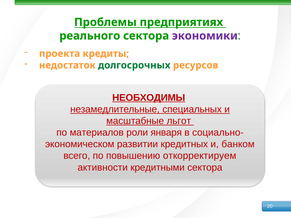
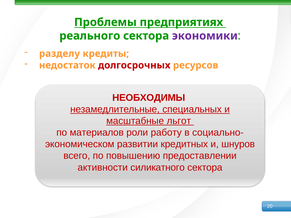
проекта: проекта -> разделу (60, 54)
долгосрочных colour: green -> red (134, 65)
НЕОБХОДИМЫ underline: present -> none (149, 98)
января: января -> работу (166, 133)
банком: банком -> шнуров (238, 144)
откорректируем: откорректируем -> предоставлении (200, 156)
кредитными: кредитными -> силикатного (158, 168)
